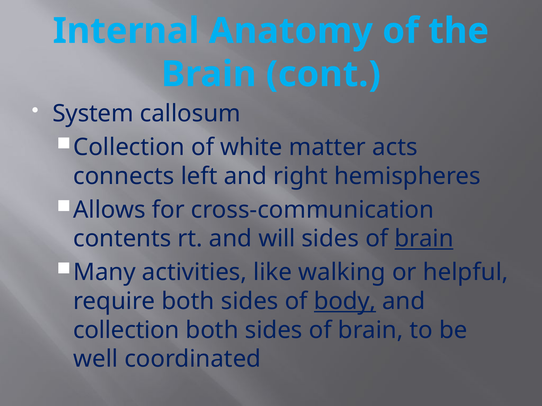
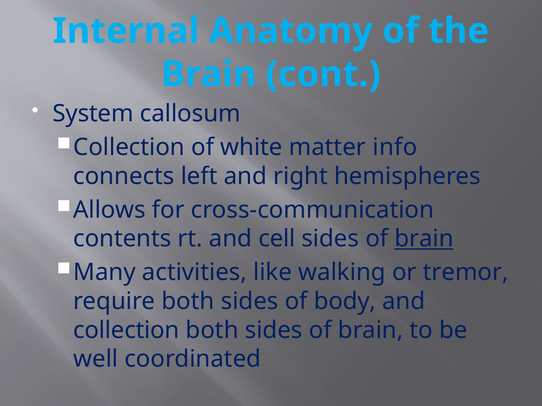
acts: acts -> info (395, 147)
will: will -> cell (277, 239)
helpful: helpful -> tremor (466, 273)
body underline: present -> none (345, 302)
